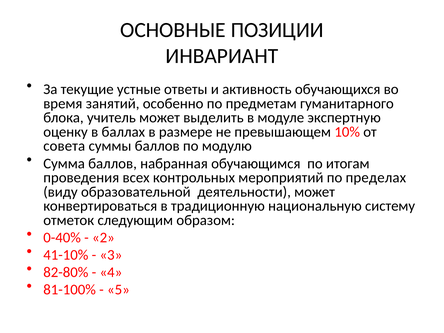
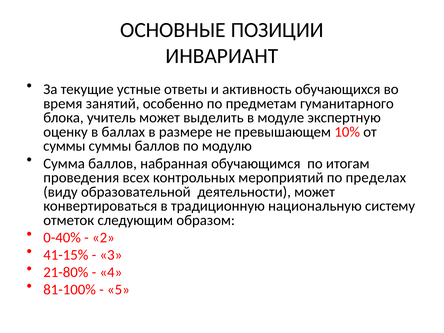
совета: совета -> суммы (64, 146)
41-10%: 41-10% -> 41-15% (66, 255)
82-80%: 82-80% -> 21-80% (66, 272)
